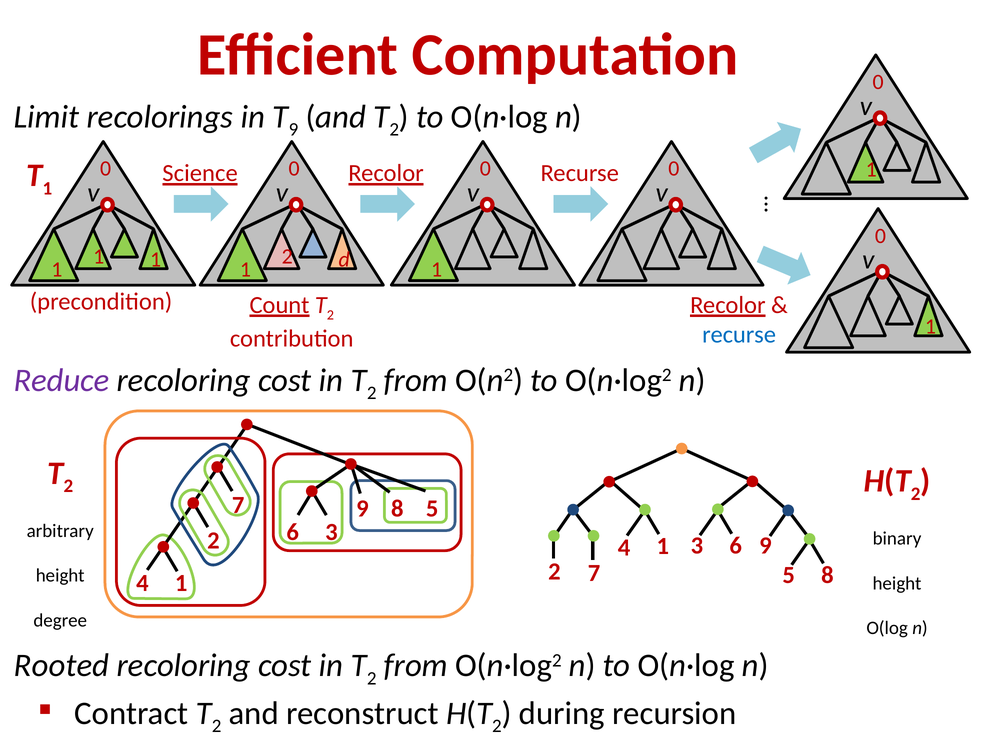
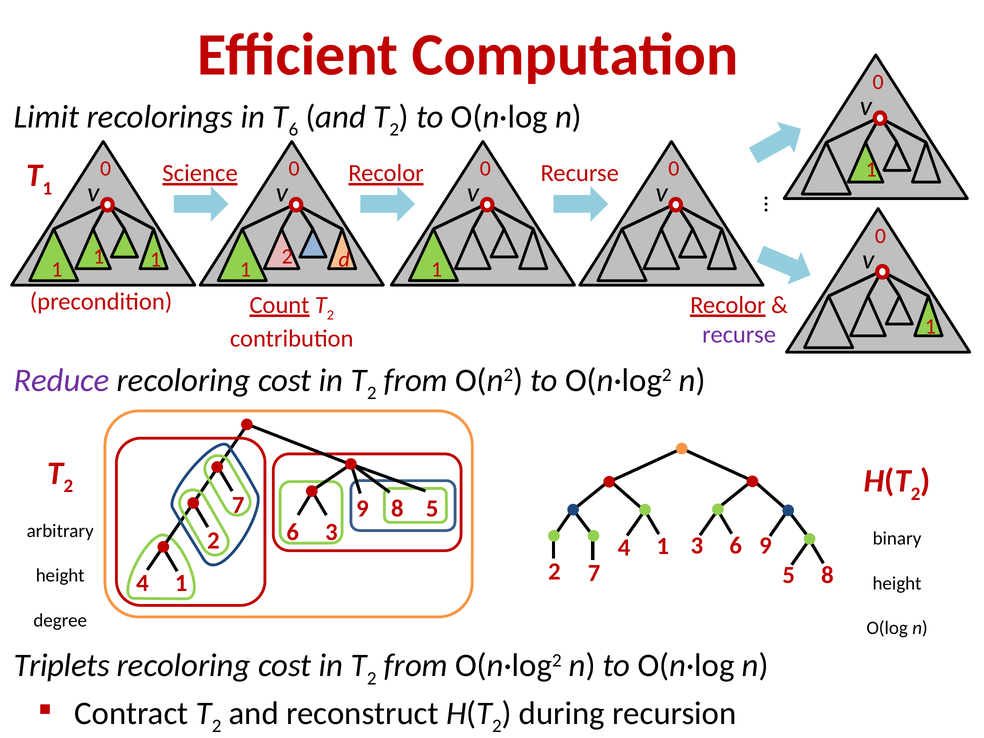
9: 9 -> 6 (293, 130)
recurse colour: blue -> purple (739, 335)
Rooted: Rooted -> Triplets (62, 666)
